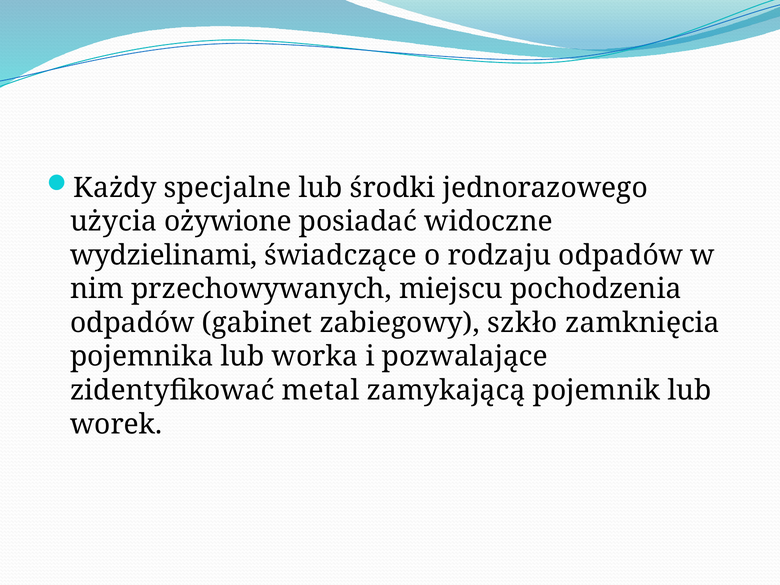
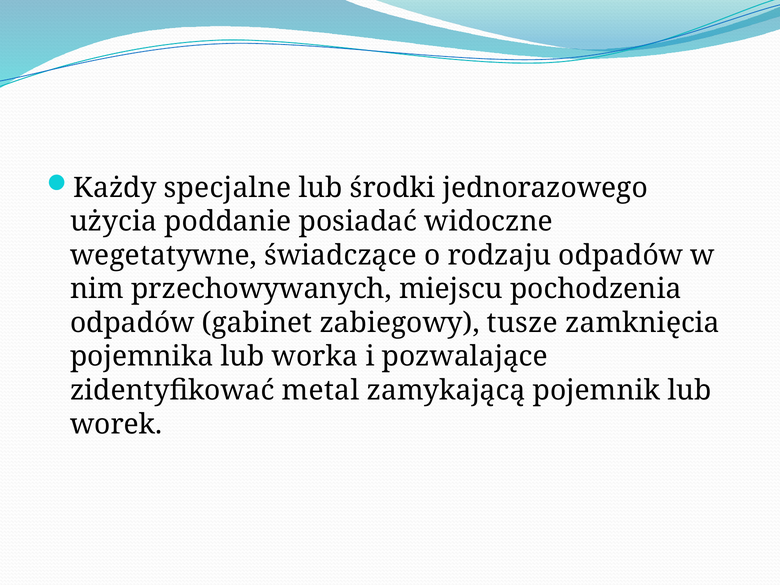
ożywione: ożywione -> poddanie (228, 222)
wydzielinami: wydzielinami -> wegetatywne (164, 255)
szkło: szkło -> tusze (522, 323)
